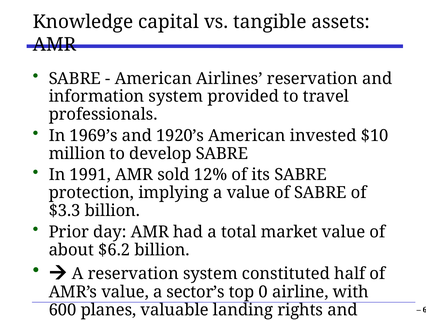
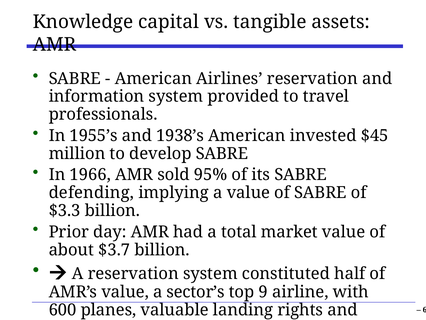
1969’s: 1969’s -> 1955’s (94, 135)
1920’s: 1920’s -> 1938’s (180, 135)
$10: $10 -> $45 (375, 135)
1991: 1991 -> 1966 (90, 175)
12%: 12% -> 95% (211, 175)
protection: protection -> defending (91, 192)
$6.2: $6.2 -> $3.7 (114, 249)
0: 0 -> 9 (263, 292)
